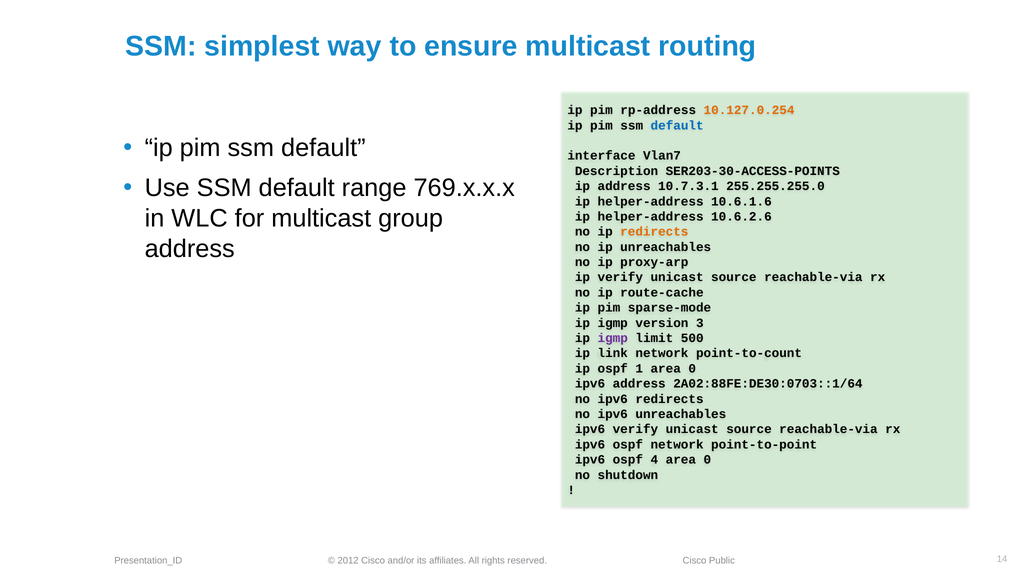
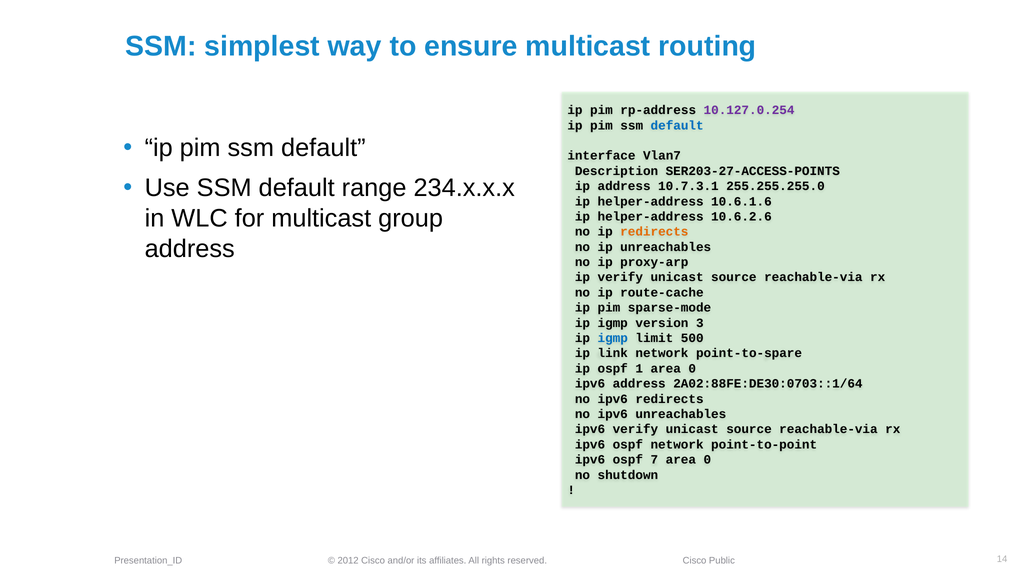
10.127.0.254 colour: orange -> purple (749, 110)
SER203-30-ACCESS-POINTS: SER203-30-ACCESS-POINTS -> SER203-27-ACCESS-POINTS (753, 171)
769.x.x.x: 769.x.x.x -> 234.x.x.x (464, 188)
igmp colour: purple -> blue (613, 338)
point-to-count: point-to-count -> point-to-spare (749, 353)
4: 4 -> 7 (654, 459)
